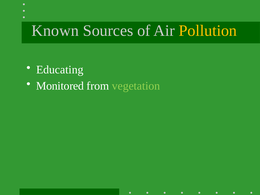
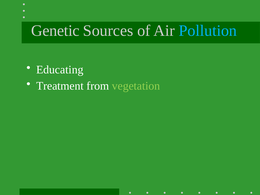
Known: Known -> Genetic (55, 31)
Pollution colour: yellow -> light blue (208, 31)
Monitored: Monitored -> Treatment (60, 86)
